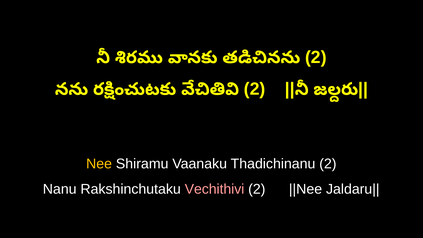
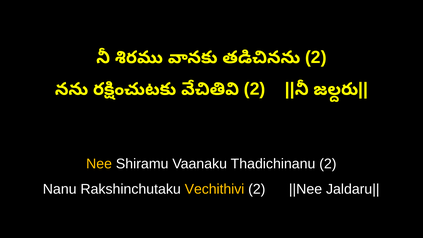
Vechithivi colour: pink -> yellow (215, 189)
